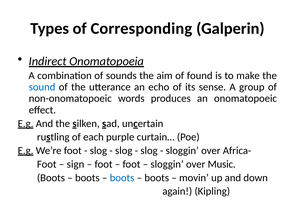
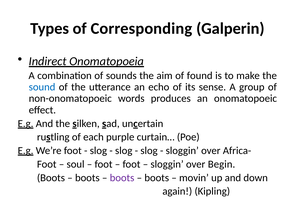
sign: sign -> soul (76, 164)
Music: Music -> Begin (222, 164)
boots colour: blue -> purple (122, 178)
